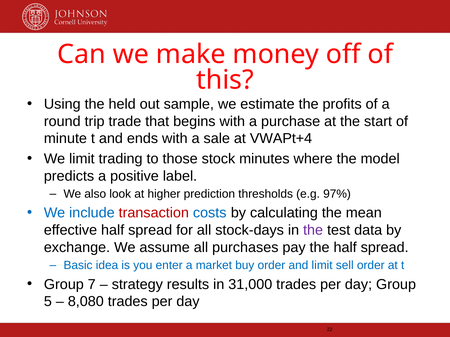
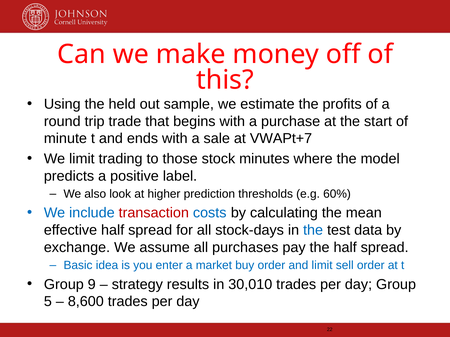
VWAPt+4: VWAPt+4 -> VWAPt+7 (281, 139)
97%: 97% -> 60% (337, 194)
the colour: purple -> blue (313, 230)
7: 7 -> 9 (92, 285)
31,000: 31,000 -> 30,010 (250, 285)
8,080: 8,080 -> 8,600 (86, 302)
